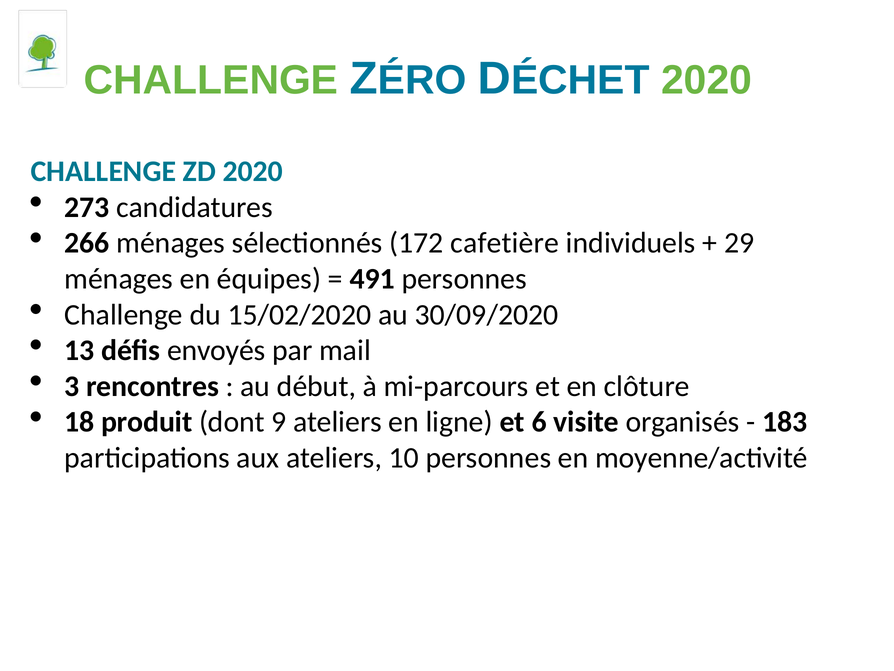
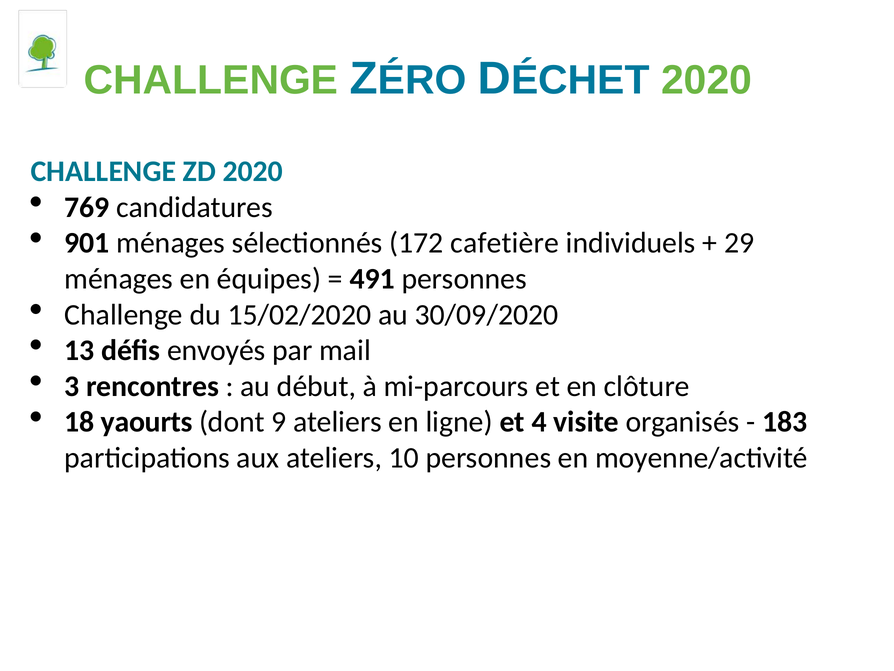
273: 273 -> 769 (87, 207)
266: 266 -> 901 (87, 243)
produit: produit -> yaourts (147, 422)
6: 6 -> 4 (539, 422)
